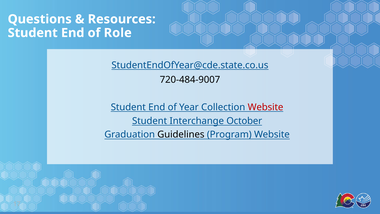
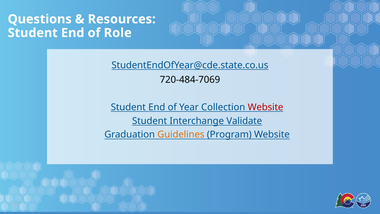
720-484-9007: 720-484-9007 -> 720-484-7069 (190, 80)
October: October -> Validate (244, 121)
Guidelines colour: black -> orange (181, 134)
